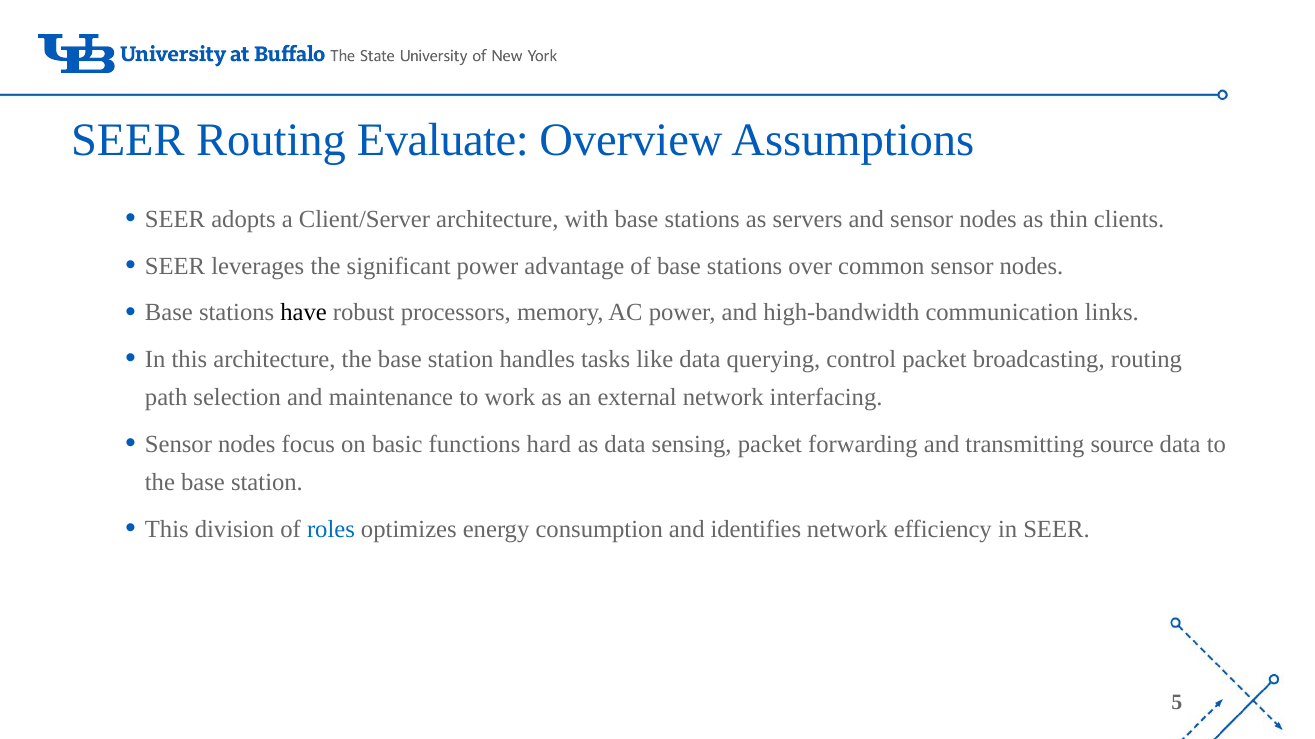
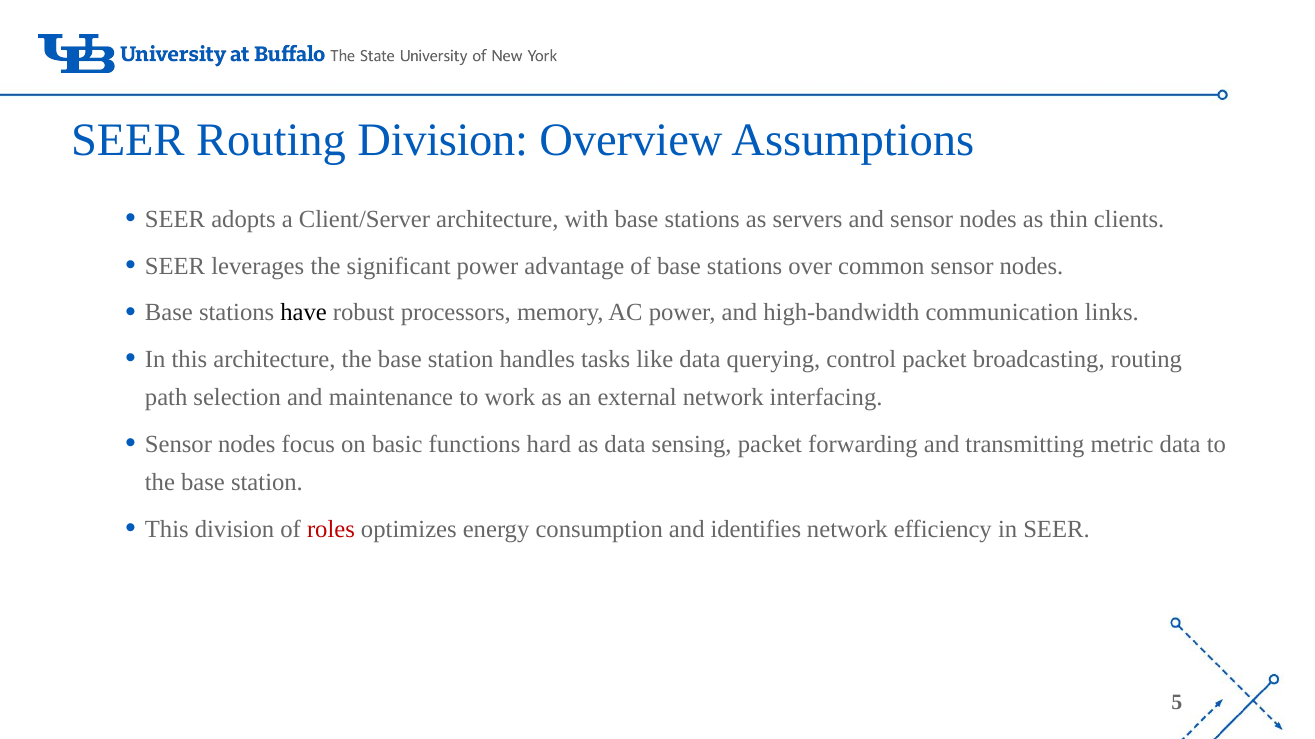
Routing Evaluate: Evaluate -> Division (443, 140)
source: source -> metric (1122, 445)
roles colour: blue -> red (331, 530)
